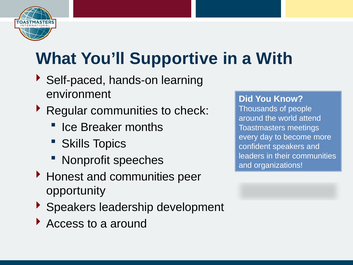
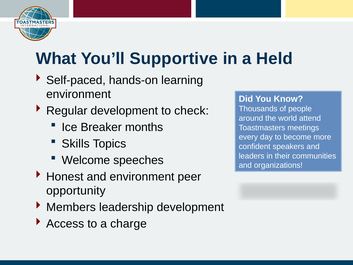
With: With -> Held (274, 59)
Regular communities: communities -> development (124, 111)
Nonprofit: Nonprofit -> Welcome (86, 160)
and communities: communities -> environment (142, 177)
Speakers: Speakers -> Members (71, 207)
a around: around -> charge (129, 224)
